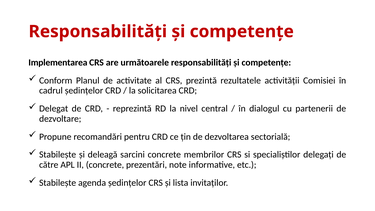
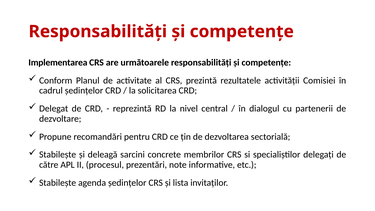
II concrete: concrete -> procesul (105, 165)
